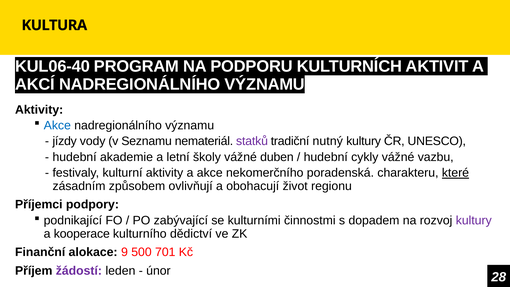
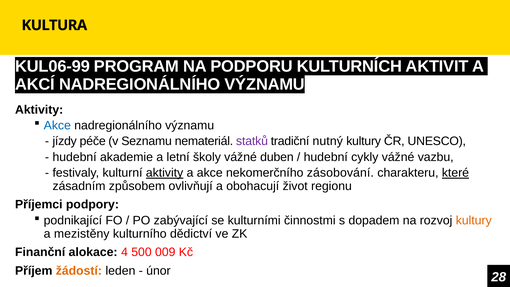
KUL06-40: KUL06-40 -> KUL06-99 (52, 66)
vody: vody -> péče (93, 141)
aktivity underline: none -> present (165, 173)
poradenská: poradenská -> zásobování (340, 173)
kultury colour: purple -> orange (474, 220)
kooperace: kooperace -> mezistěny (82, 234)
9: 9 -> 4 (125, 252)
701: 701 -> 009 (165, 252)
žádostí colour: purple -> orange (79, 271)
